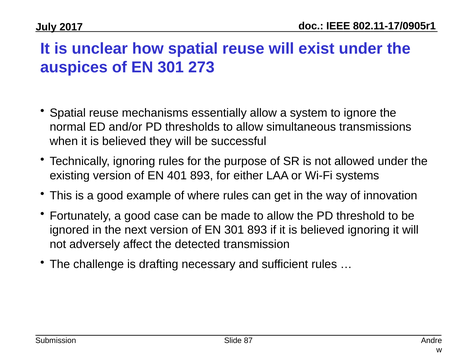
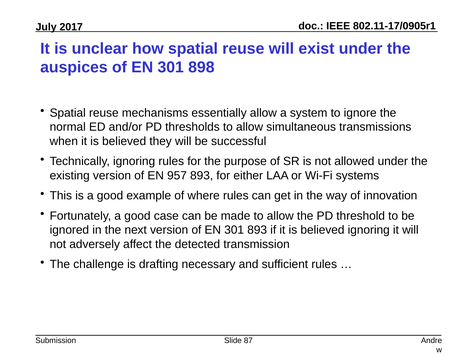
273: 273 -> 898 (201, 67)
401: 401 -> 957 (177, 175)
